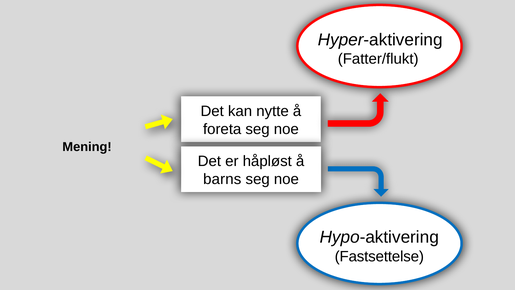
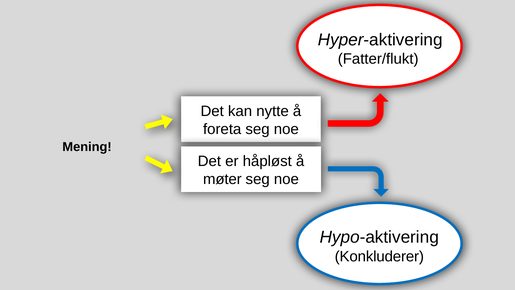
barns: barns -> møter (222, 179)
Fastsettelse: Fastsettelse -> Konkluderer (379, 256)
